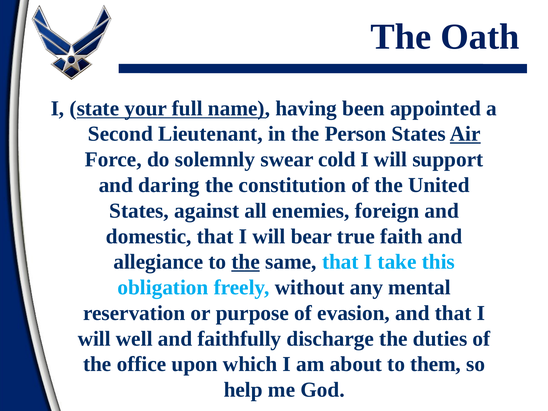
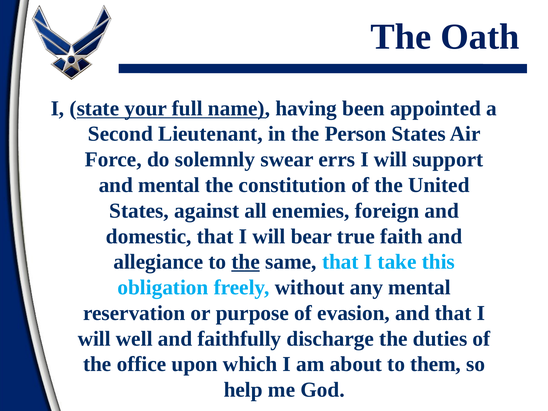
Air underline: present -> none (465, 134)
cold: cold -> errs (337, 160)
and daring: daring -> mental (169, 185)
